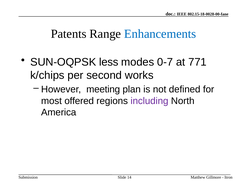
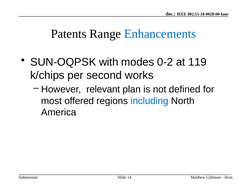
less: less -> with (109, 62)
0-7: 0-7 -> 0-2 (165, 62)
771: 771 -> 119 (197, 62)
meeting: meeting -> relevant (103, 89)
including colour: purple -> blue (149, 101)
